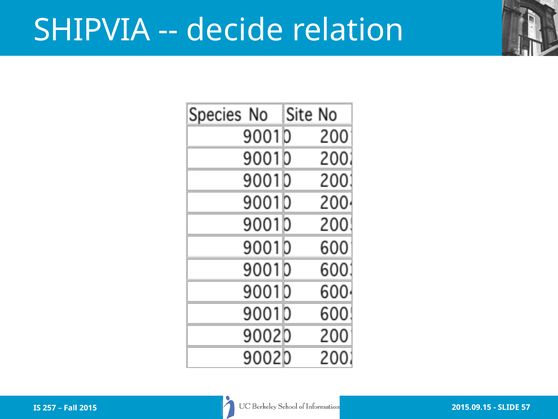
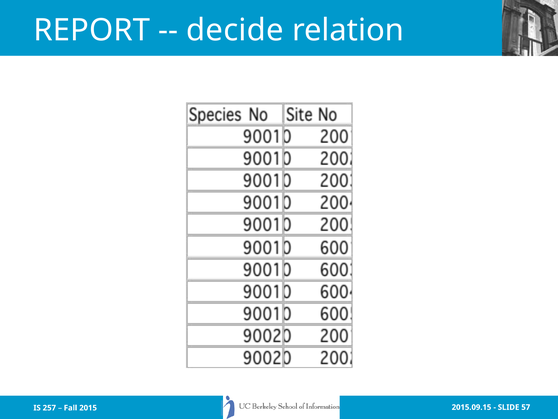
SHIPVIA: SHIPVIA -> REPORT (92, 30)
